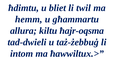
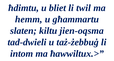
allura: allura -> slaten (23, 31)
ħajr-oqsma: ħajr-oqsma -> jien-oqsma (82, 31)
